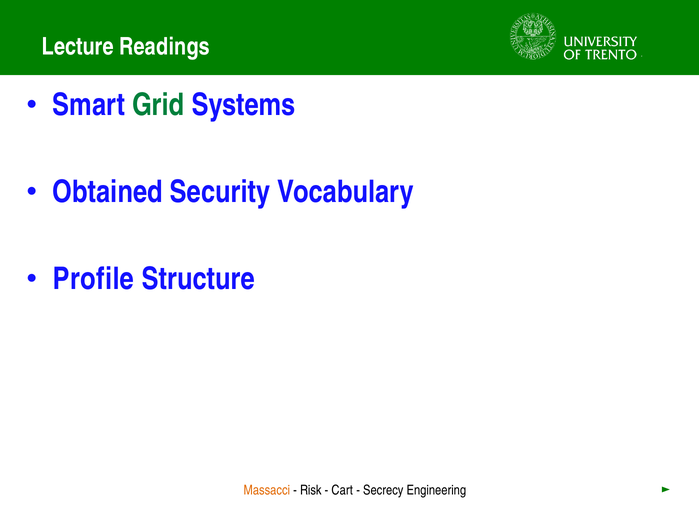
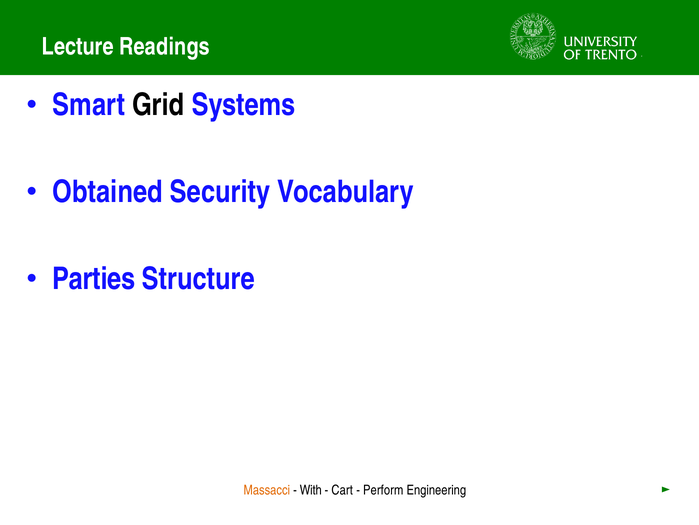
Grid colour: green -> black (158, 105)
Profile: Profile -> Parties (94, 279)
Risk: Risk -> With (311, 489)
Secrecy: Secrecy -> Perform (383, 489)
